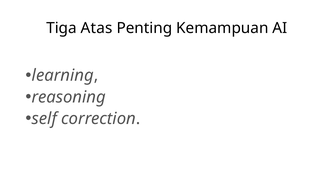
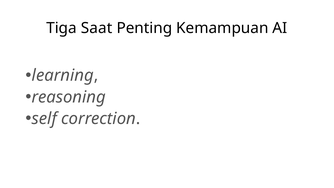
Atas: Atas -> Saat (97, 28)
